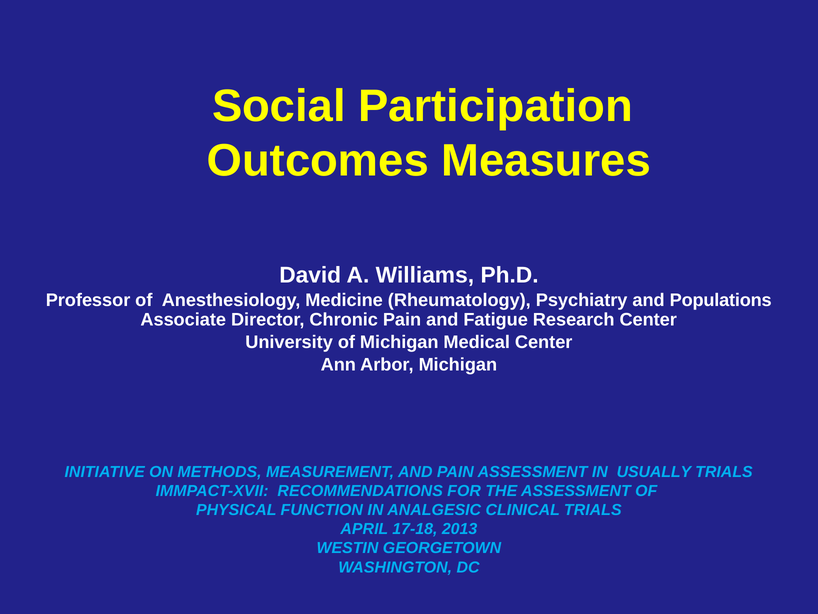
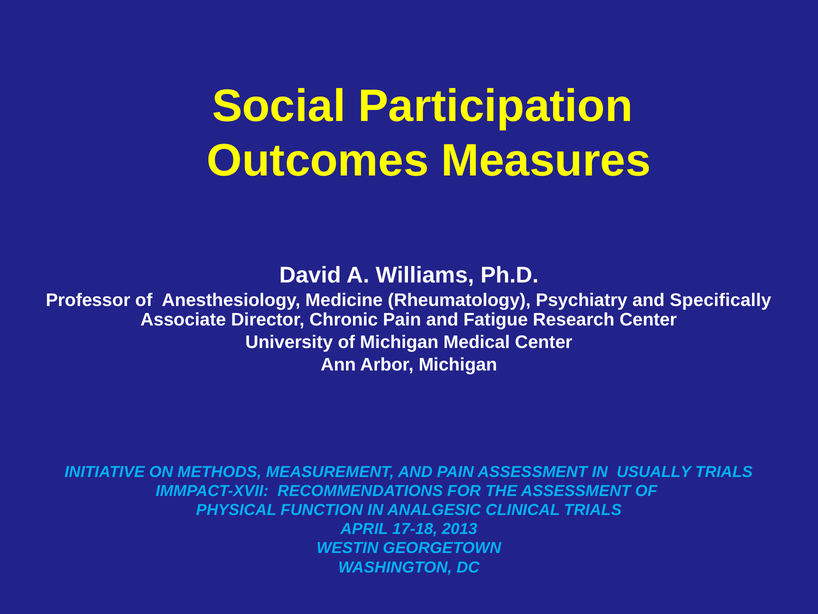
Populations: Populations -> Specifically (721, 300)
